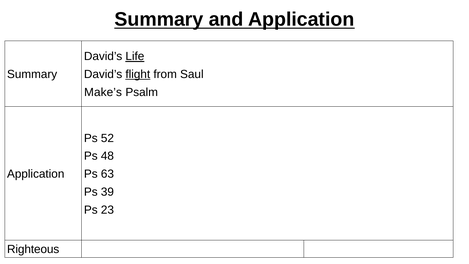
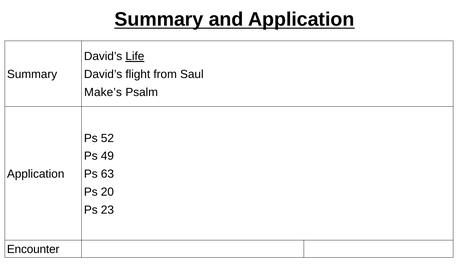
flight underline: present -> none (138, 74)
48: 48 -> 49 (107, 156)
39: 39 -> 20 (107, 192)
Righteous: Righteous -> Encounter (33, 249)
